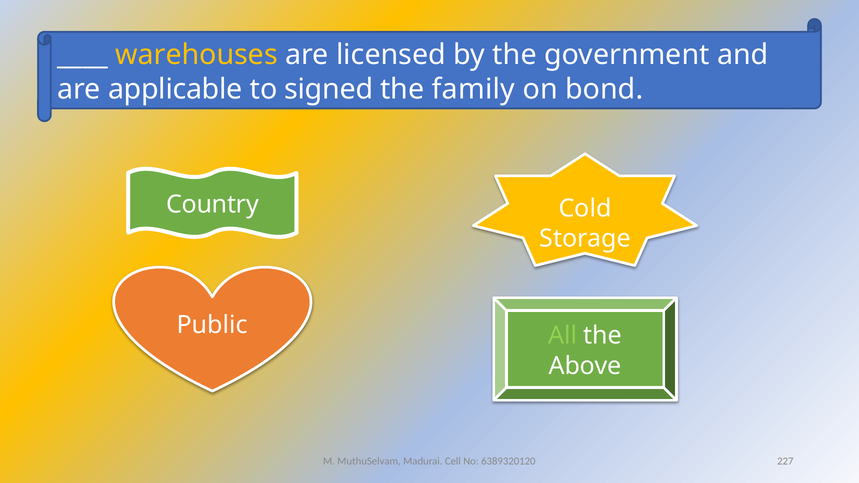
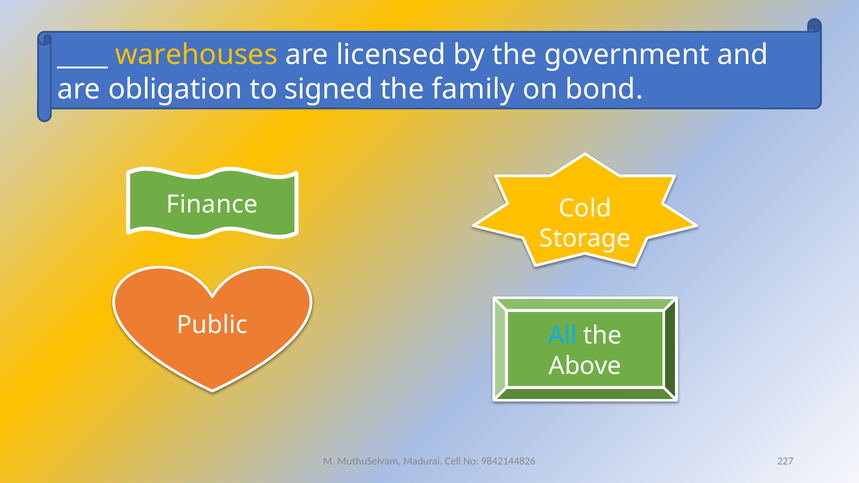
applicable: applicable -> obligation (175, 89)
Country: Country -> Finance (212, 205)
All colour: light green -> light blue (563, 336)
6389320120: 6389320120 -> 9842144826 (508, 461)
